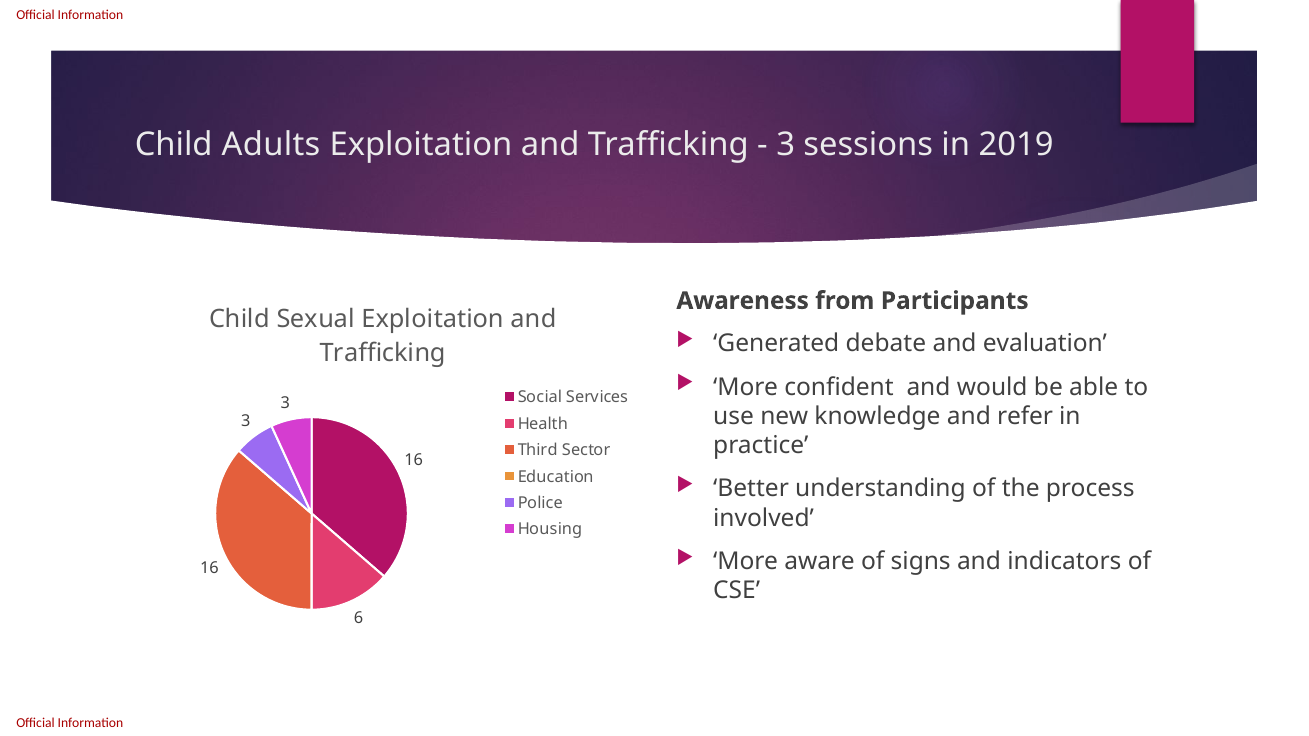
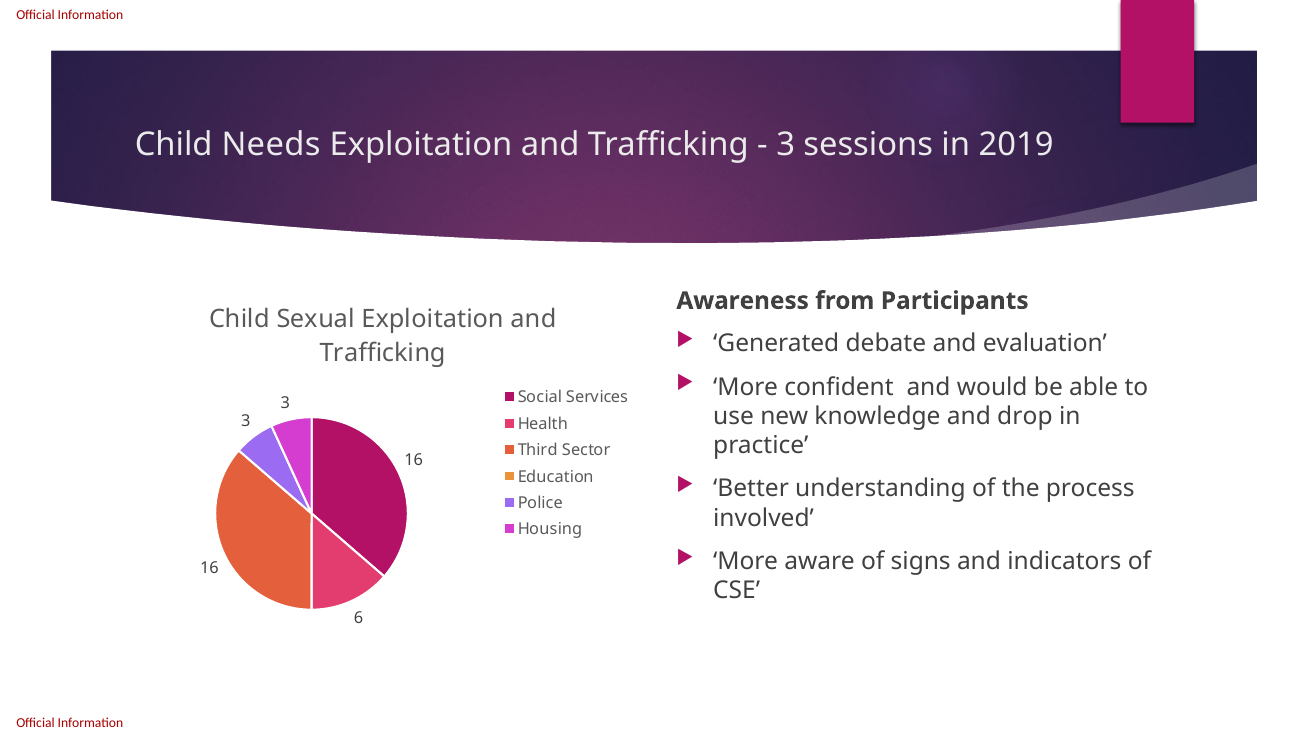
Adults: Adults -> Needs (271, 145)
refer: refer -> drop (1025, 417)
